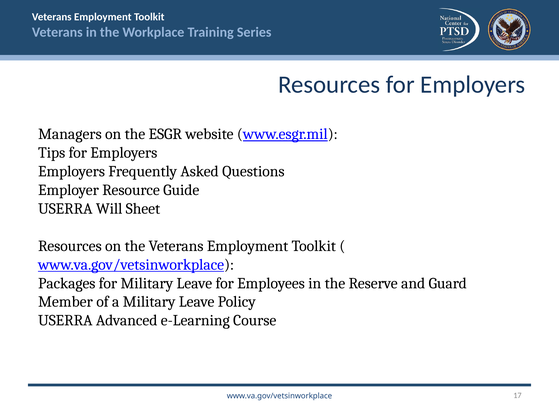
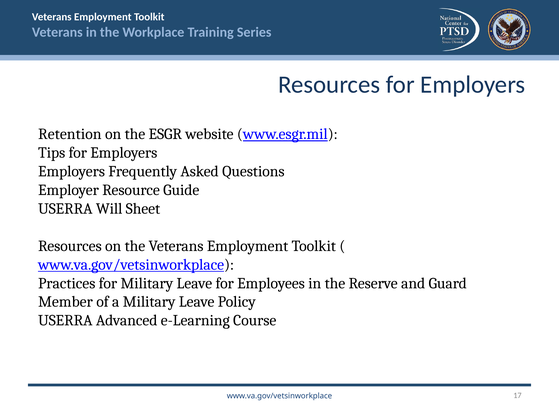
Managers: Managers -> Retention (70, 134)
Packages: Packages -> Practices (67, 283)
